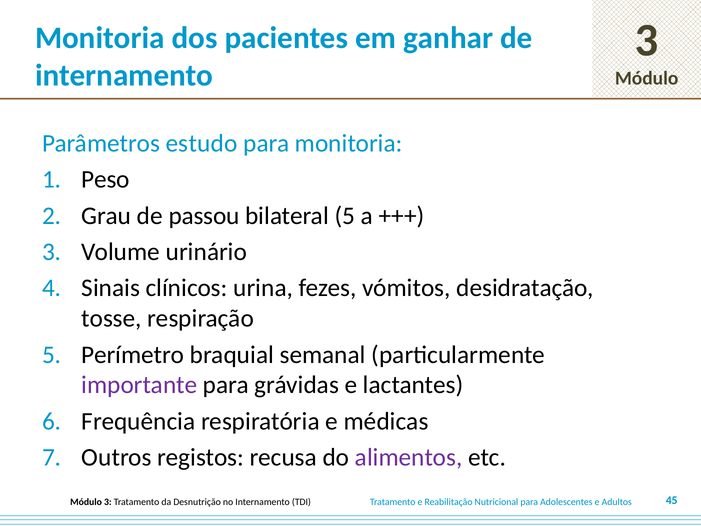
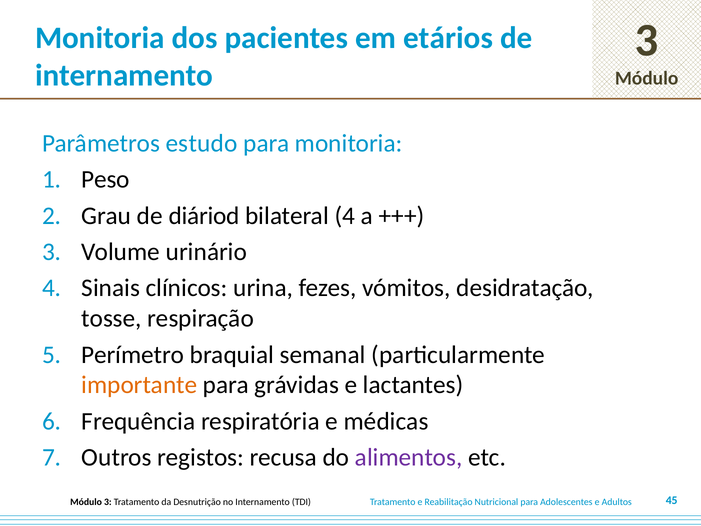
ganhar: ganhar -> etários (448, 38)
passou: passou -> diáriod (204, 216)
bilateral 5: 5 -> 4 (345, 216)
importante colour: purple -> orange (139, 385)
